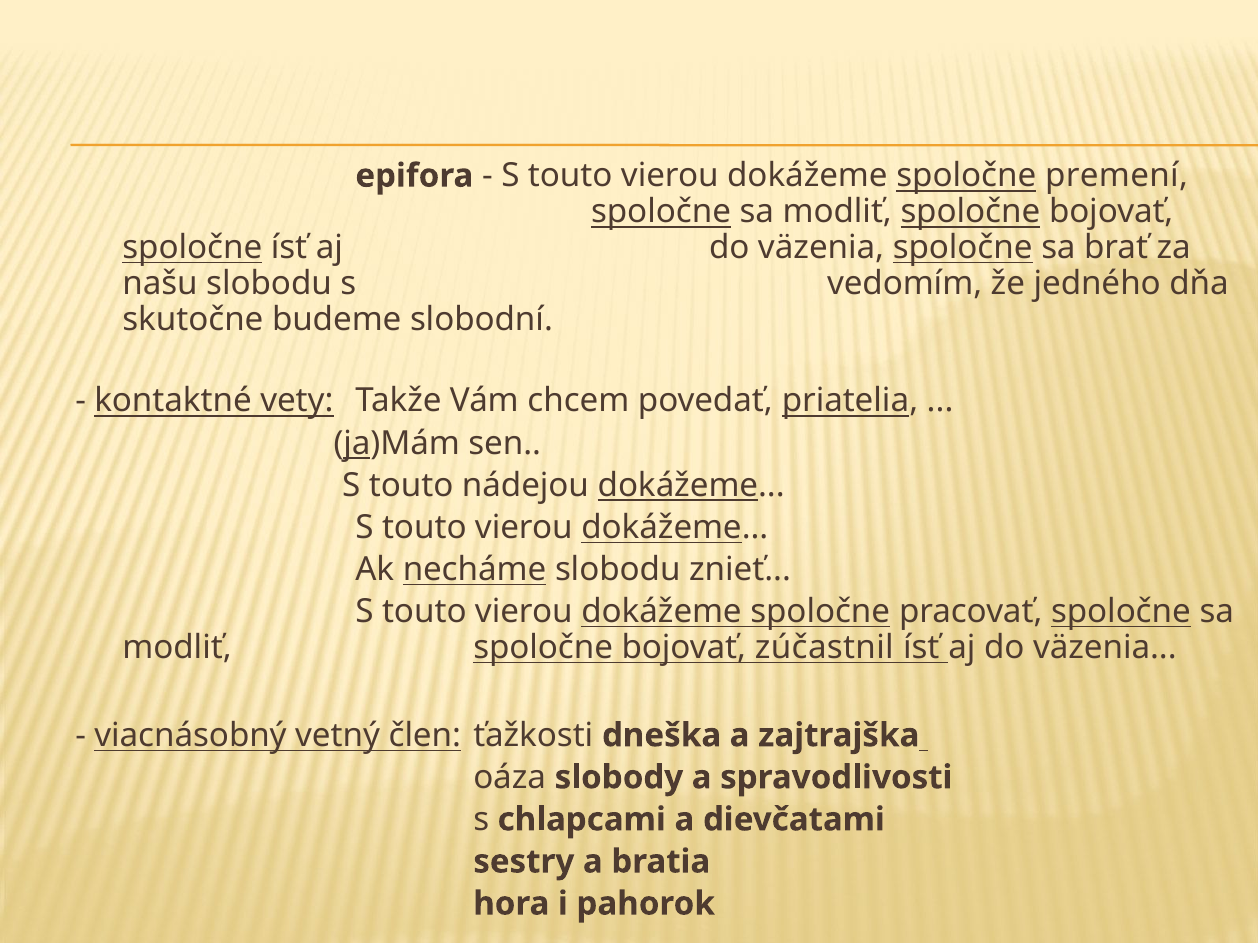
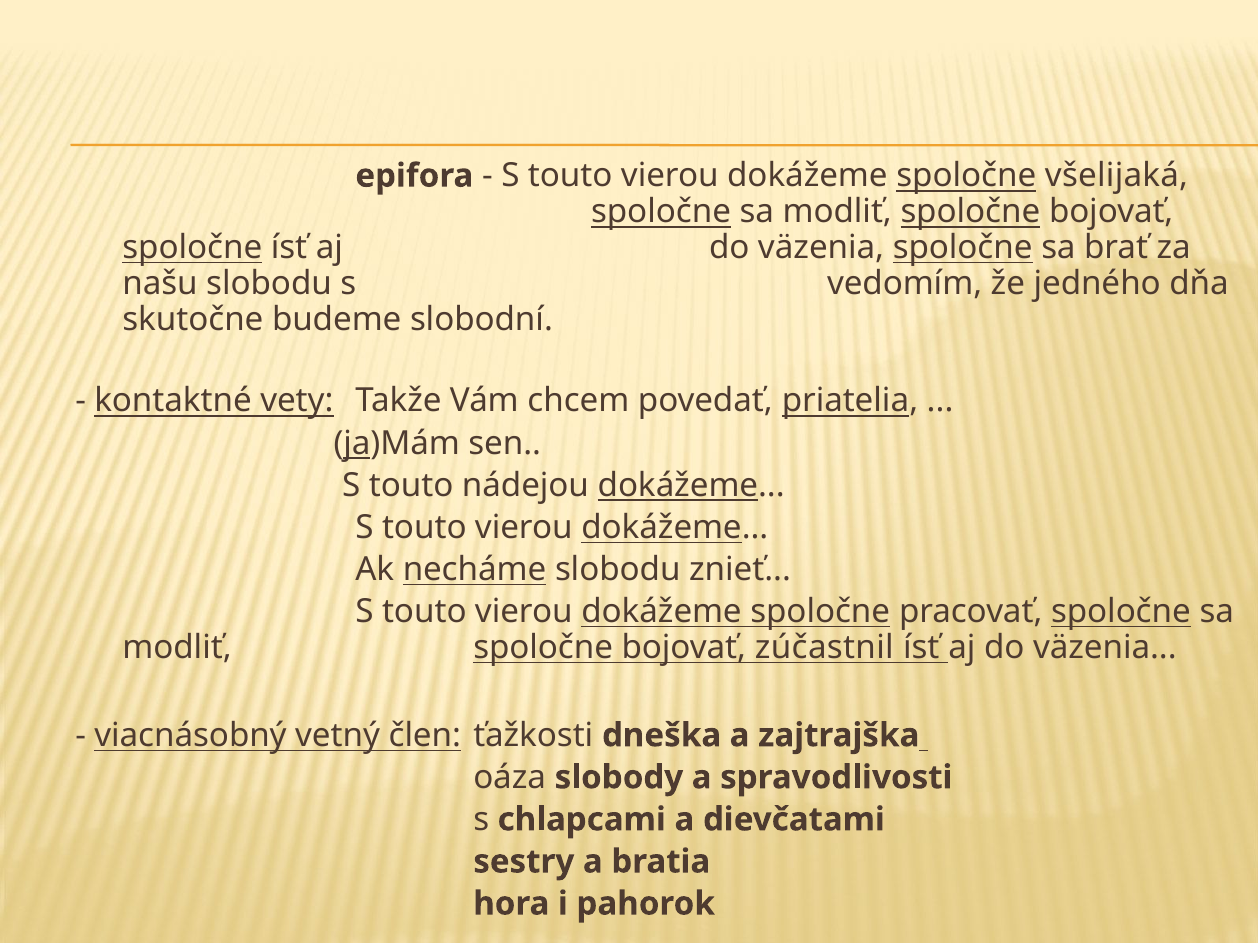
premení: premení -> všelijaká (1117, 176)
